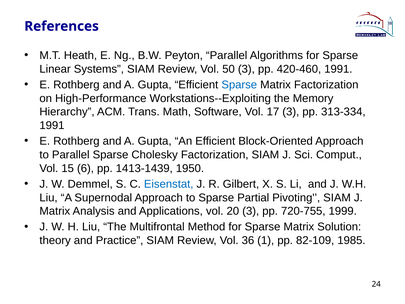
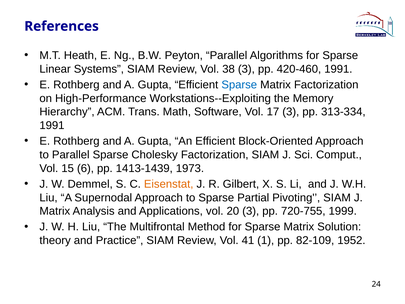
50: 50 -> 38 (229, 69)
1950: 1950 -> 1973 (190, 168)
Eisenstat colour: blue -> orange (169, 184)
36: 36 -> 41 (248, 240)
1985: 1985 -> 1952 (351, 240)
